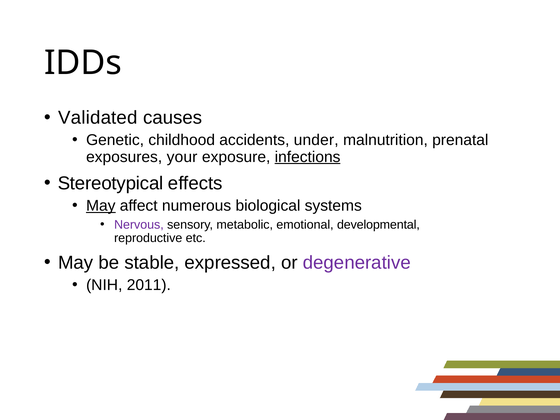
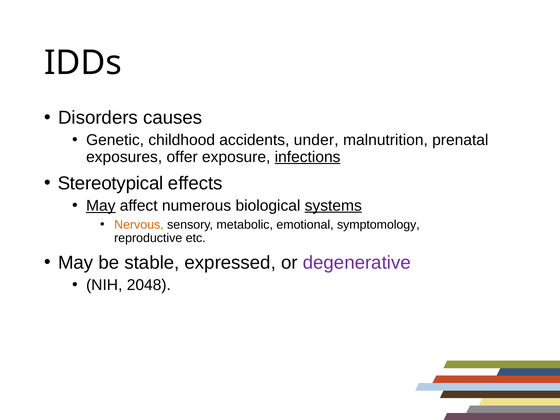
Validated: Validated -> Disorders (98, 118)
your: your -> offer (182, 157)
systems underline: none -> present (333, 206)
Nervous colour: purple -> orange (139, 225)
developmental: developmental -> symptomology (378, 225)
2011: 2011 -> 2048 (149, 285)
